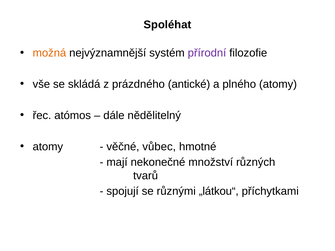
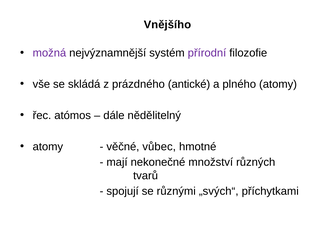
Spoléhat: Spoléhat -> Vnějšího (167, 25)
možná colour: orange -> purple (49, 53)
„látkou“: „látkou“ -> „svých“ (219, 191)
